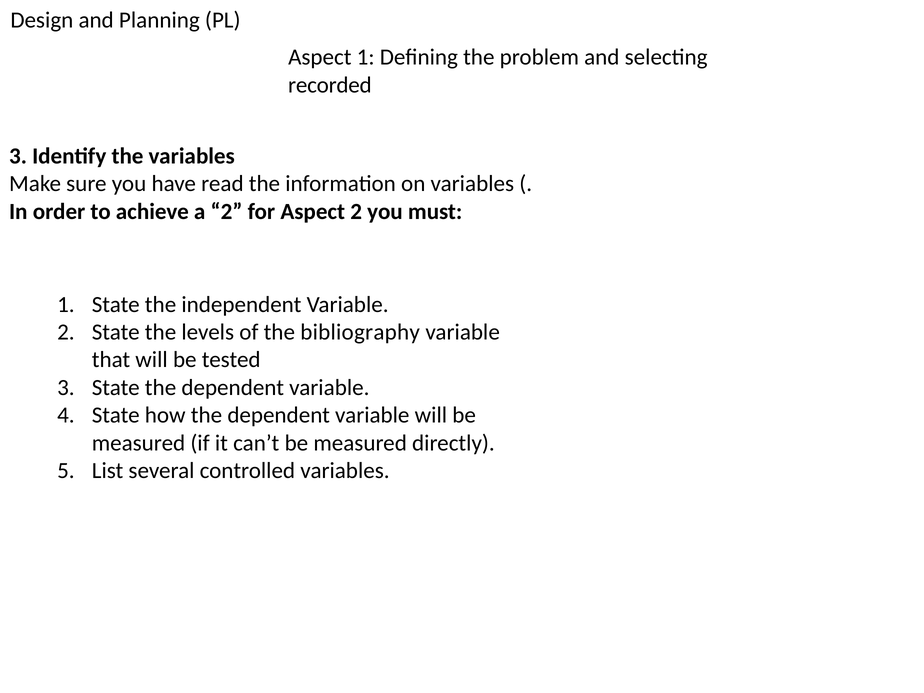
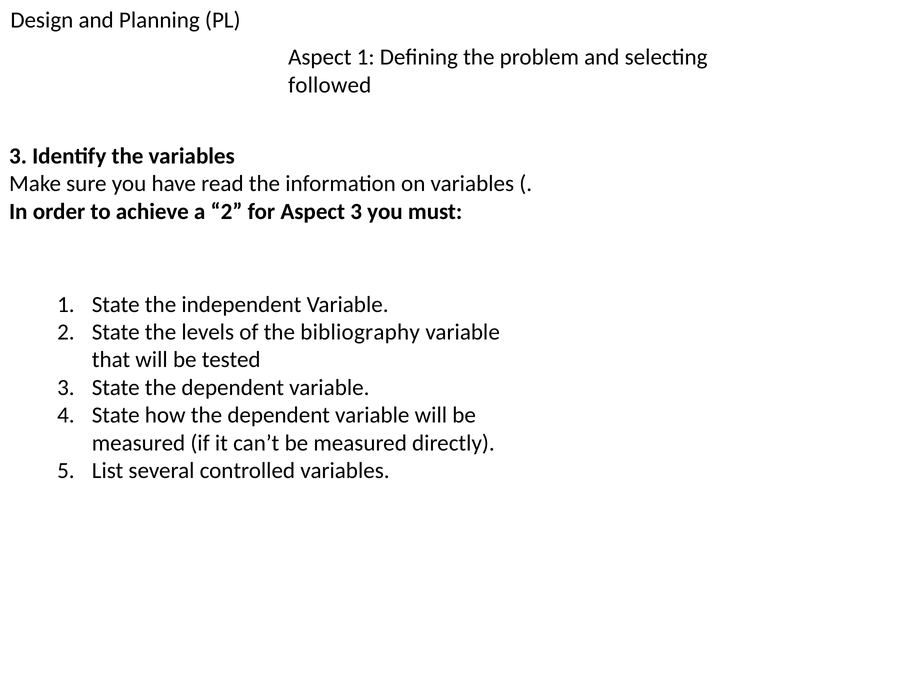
recorded: recorded -> followed (330, 85)
Aspect 2: 2 -> 3 (356, 212)
